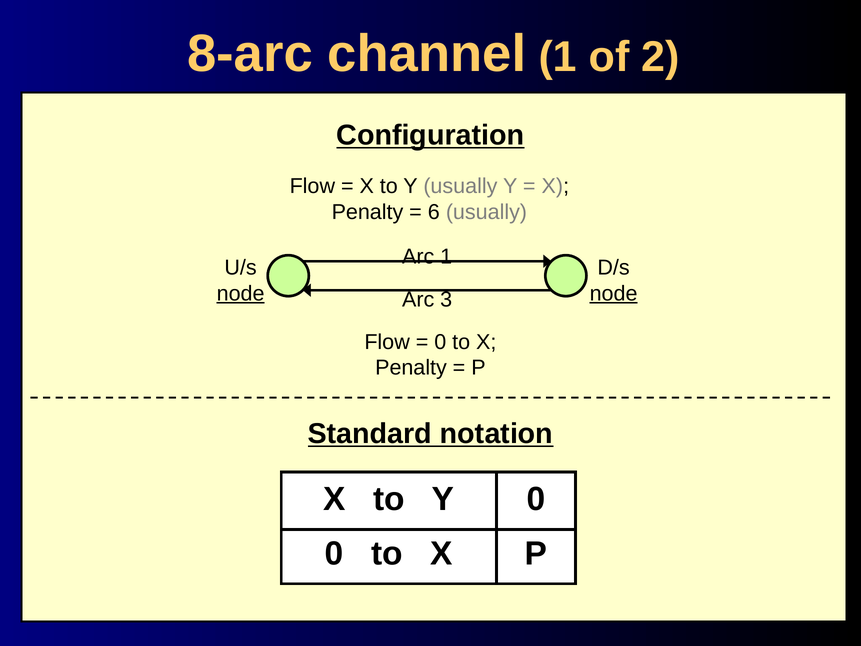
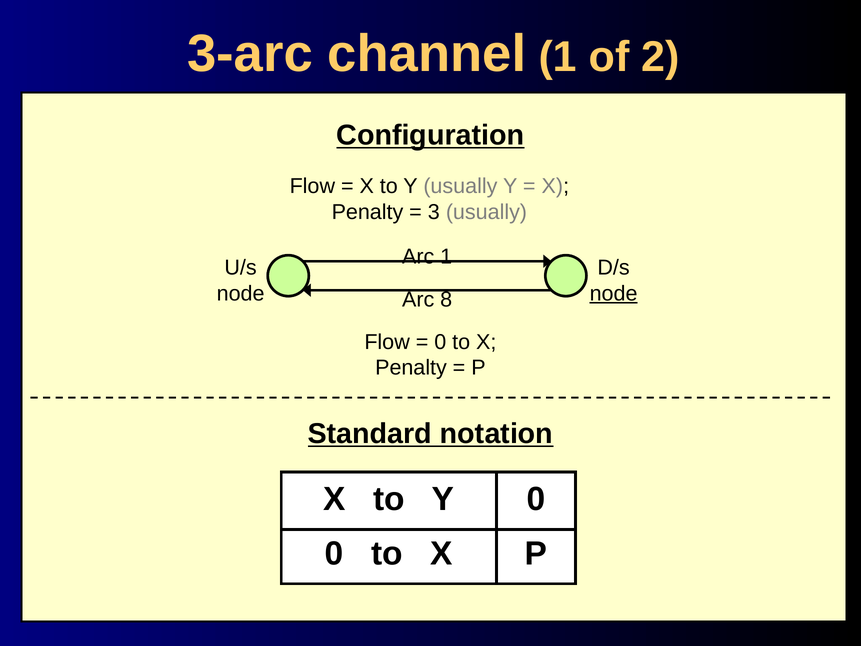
8-arc: 8-arc -> 3-arc (250, 54)
6: 6 -> 3 (434, 212)
node underline: present -> none (241, 293)
3: 3 -> 8 (446, 300)
